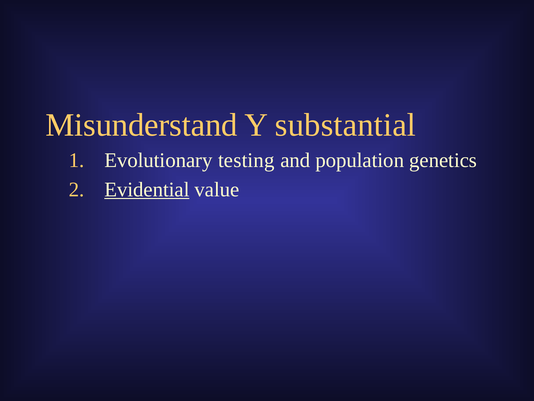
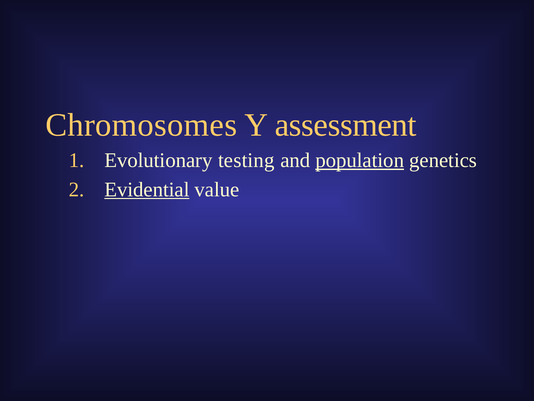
Misunderstand: Misunderstand -> Chromosomes (141, 125)
substantial: substantial -> assessment (346, 125)
population underline: none -> present (360, 160)
